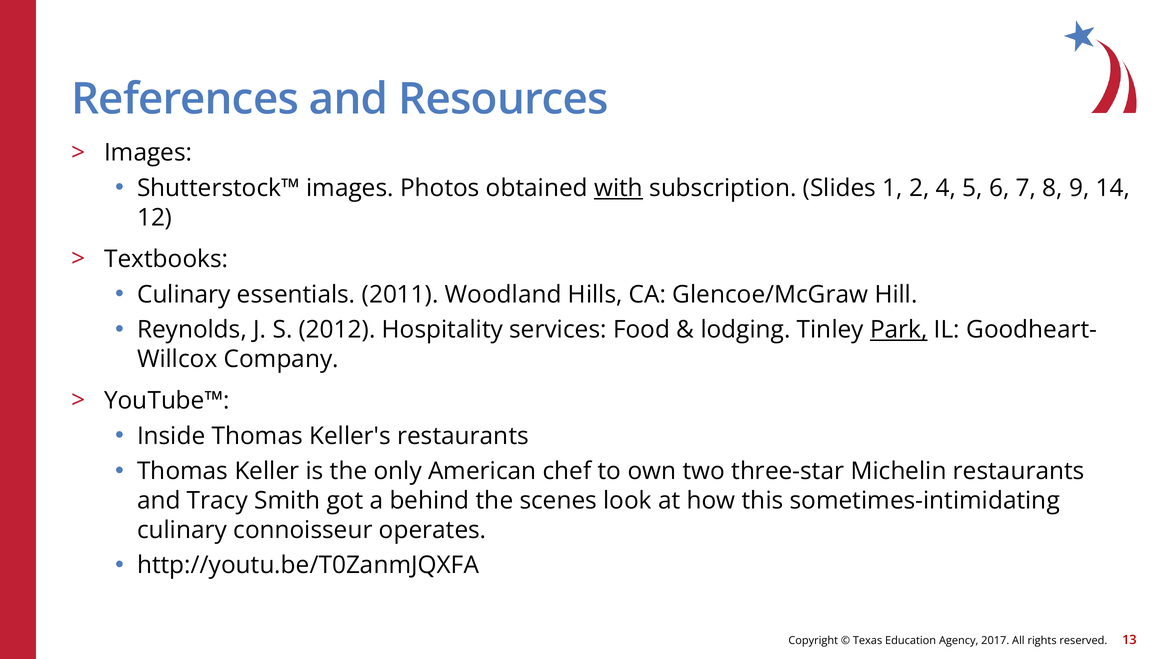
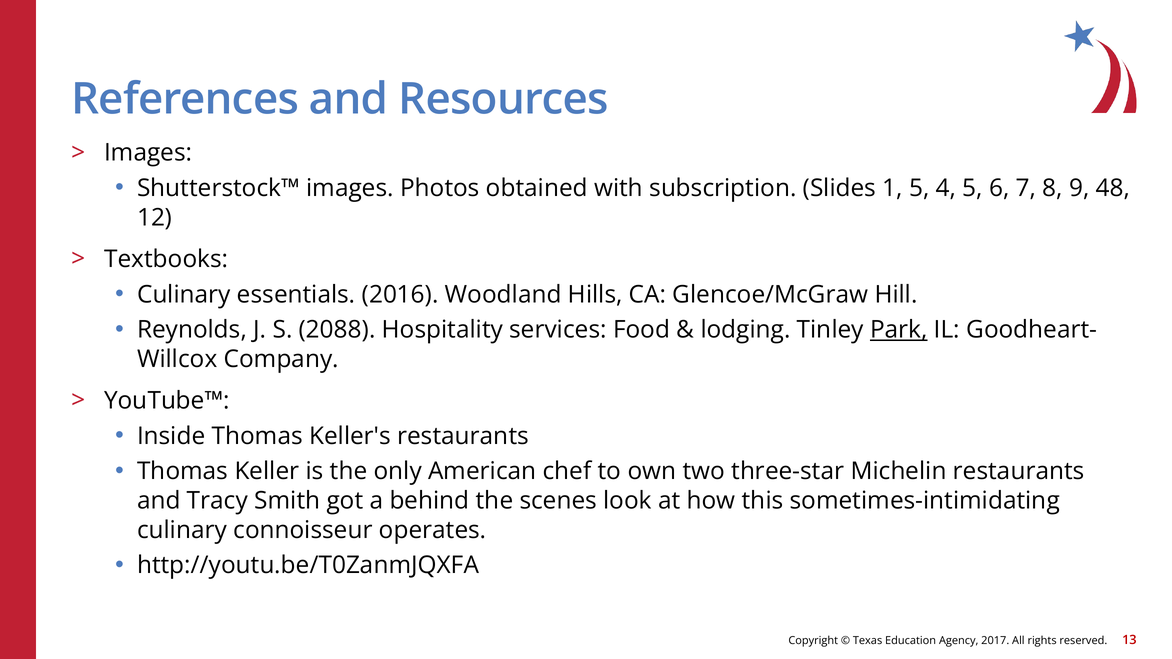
with underline: present -> none (619, 188)
1 2: 2 -> 5 (919, 188)
14: 14 -> 48 (1113, 188)
2011: 2011 -> 2016 (400, 295)
2012: 2012 -> 2088 (337, 330)
